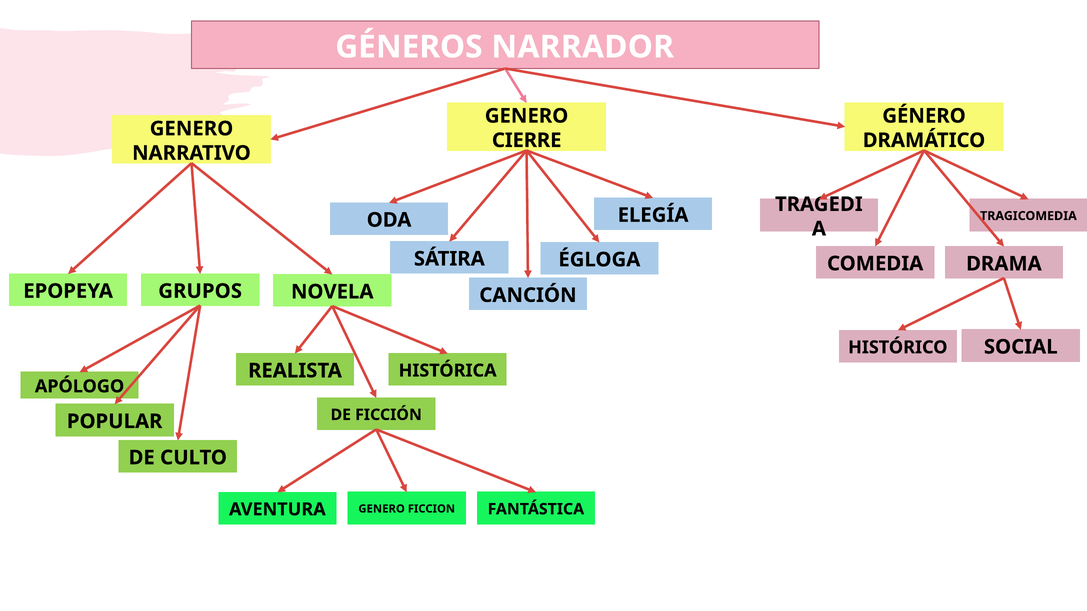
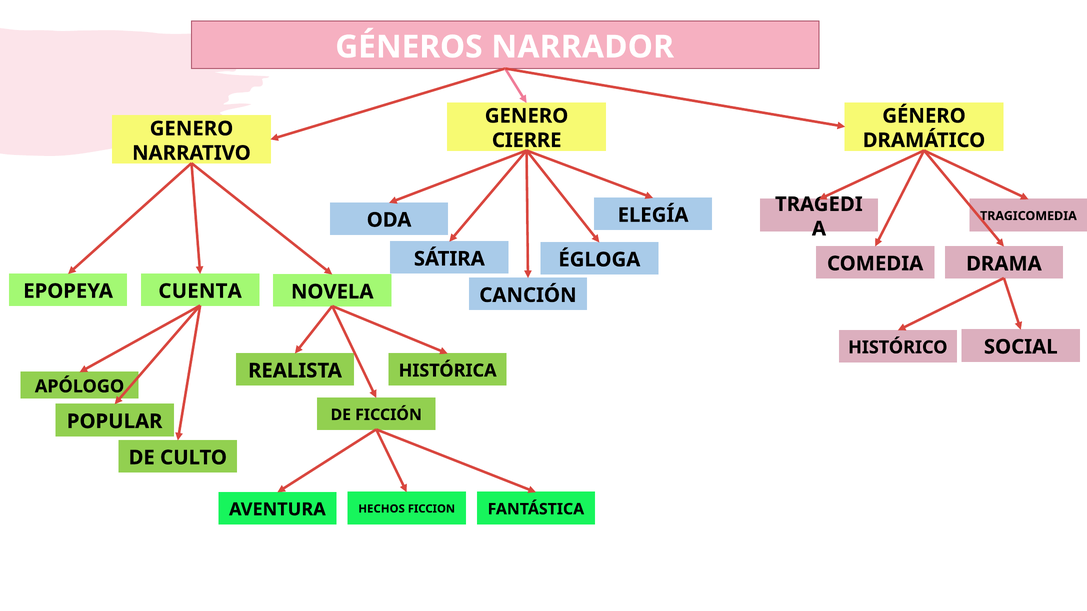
GRUPOS: GRUPOS -> CUENTA (200, 291)
AVENTURA GENERO: GENERO -> HECHOS (382, 509)
